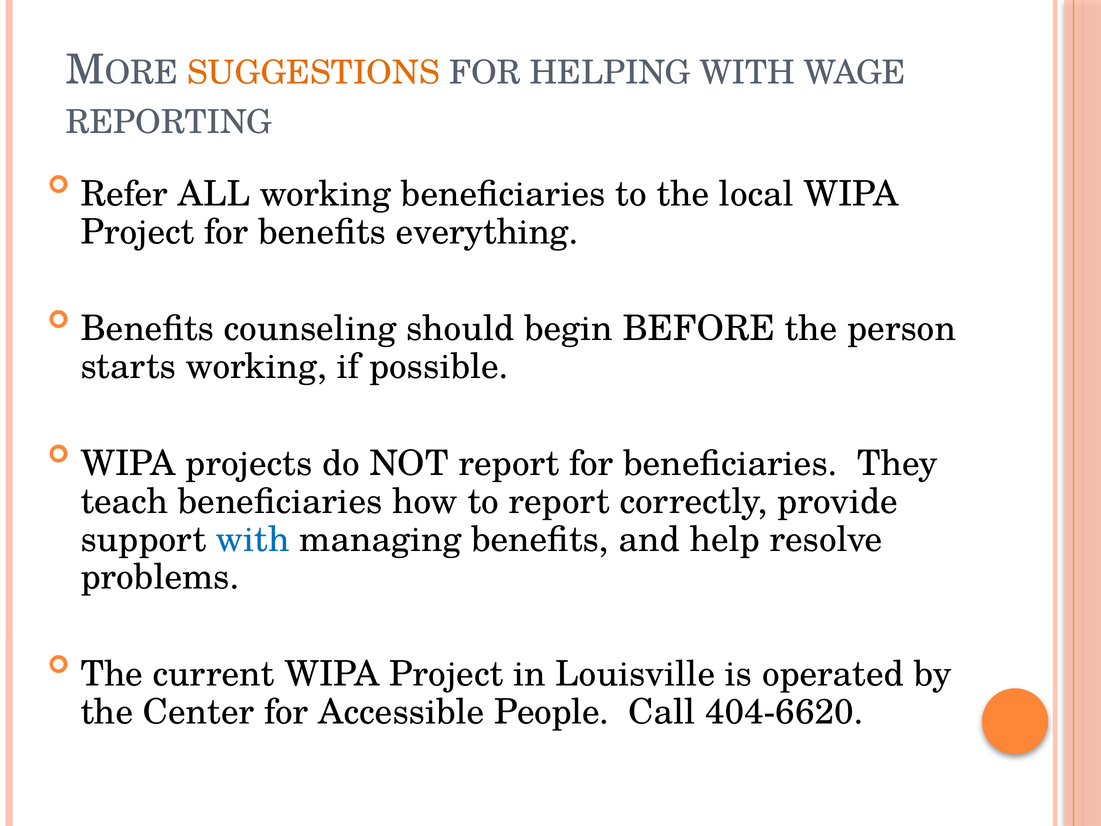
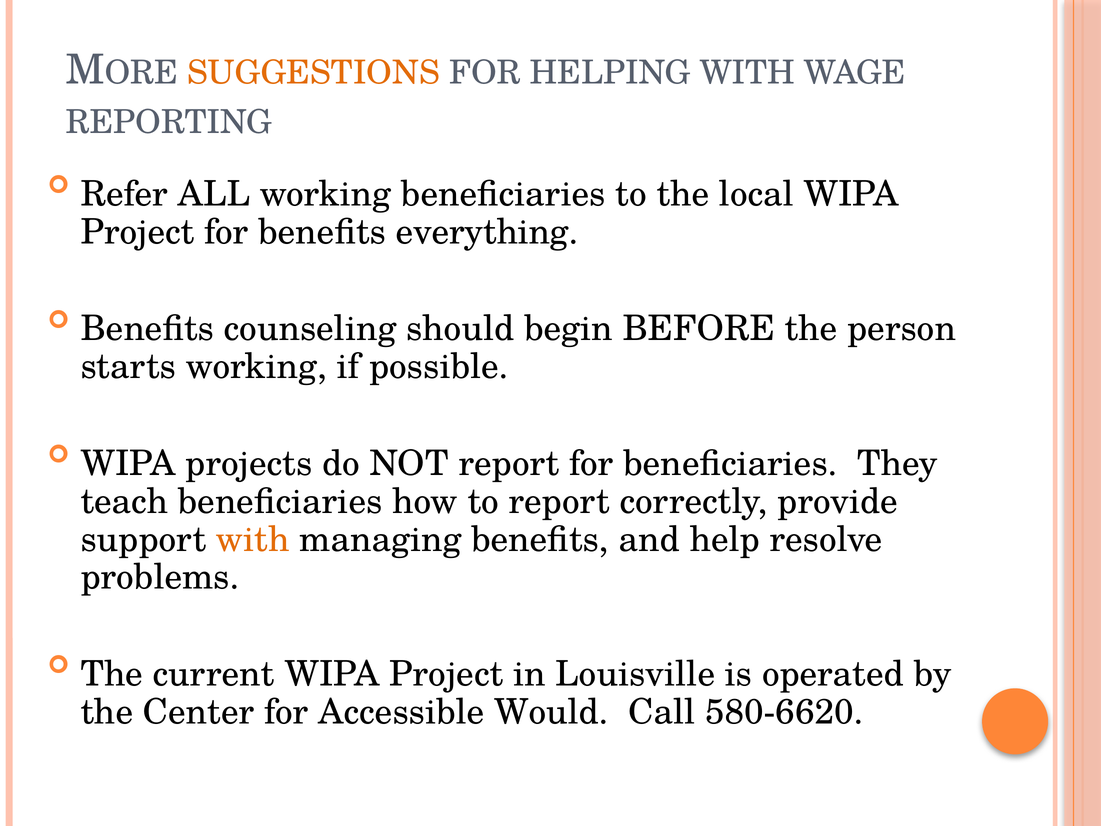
with colour: blue -> orange (253, 539)
People: People -> Would (551, 712)
404-6620: 404-6620 -> 580-6620 (784, 712)
